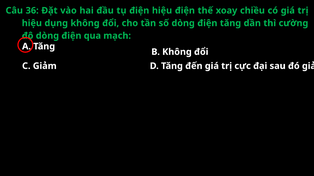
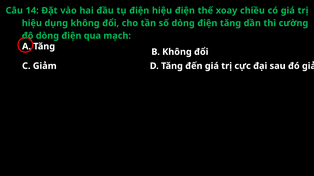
36: 36 -> 14 (32, 11)
